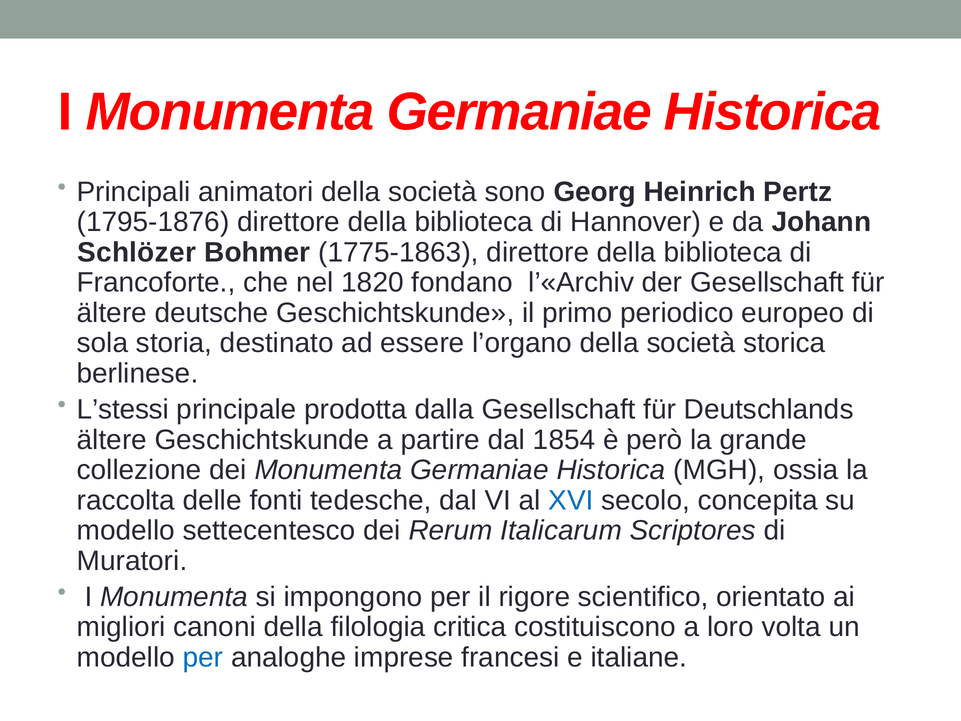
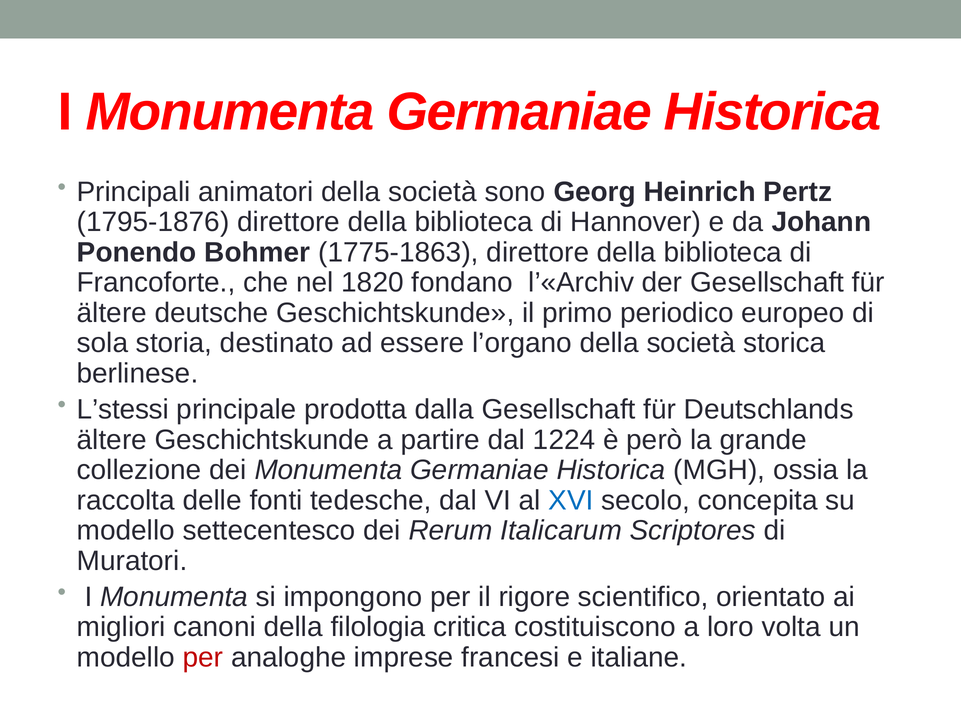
Schlözer: Schlözer -> Ponendo (137, 252)
1854: 1854 -> 1224 (564, 440)
per colour: blue -> red (203, 657)
